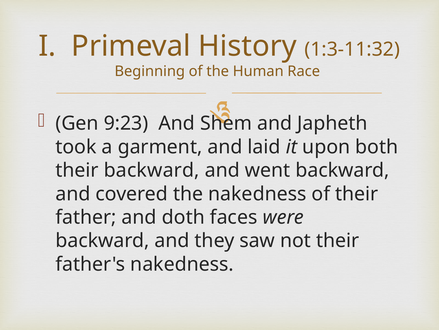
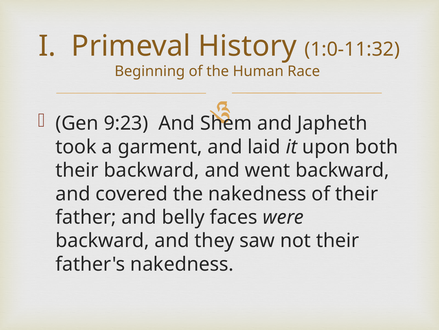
1:3-11:32: 1:3-11:32 -> 1:0-11:32 (352, 49)
doth: doth -> belly (183, 217)
